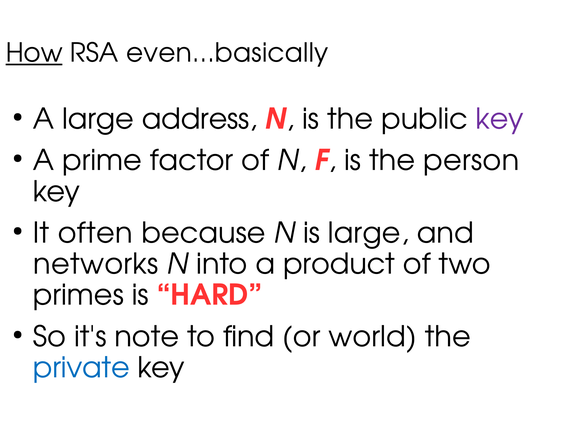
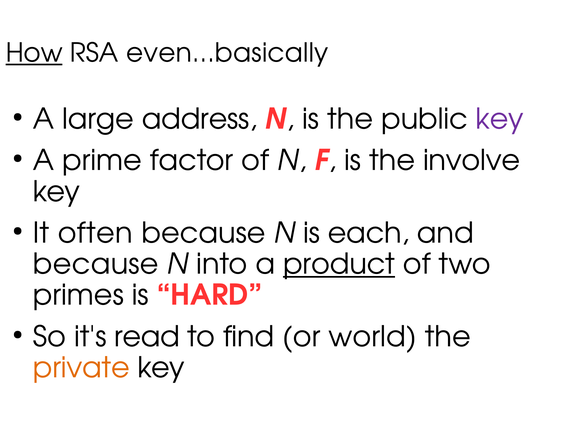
person: person -> involve (472, 161)
is large: large -> each (369, 233)
networks: networks -> because (96, 264)
product underline: none -> present (339, 264)
note: note -> read (147, 337)
private colour: blue -> orange (81, 368)
